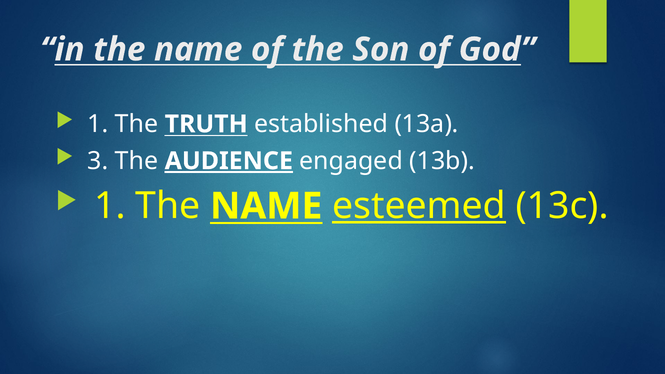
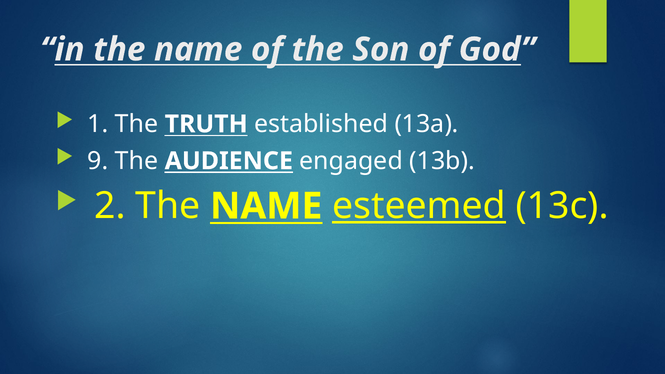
3: 3 -> 9 (98, 161)
AUDIENCE underline: present -> none (229, 161)
1: 1 -> 2 (110, 206)
